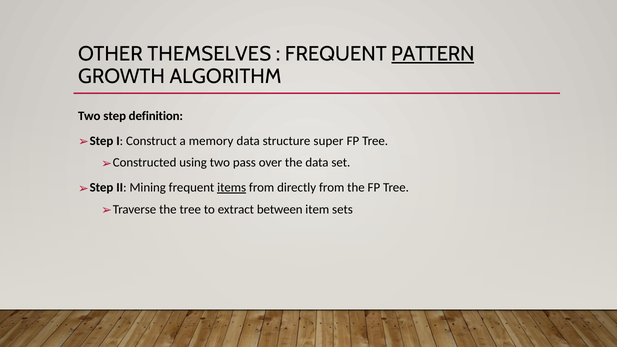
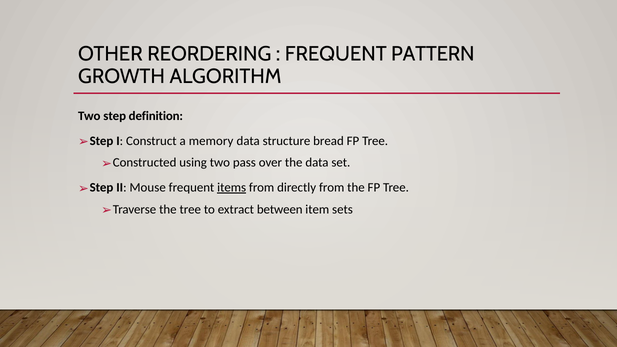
THEMSELVES: THEMSELVES -> REORDERING (209, 54)
PATTERN underline: present -> none (433, 54)
super: super -> bread (328, 141)
Mining: Mining -> Mouse (148, 188)
